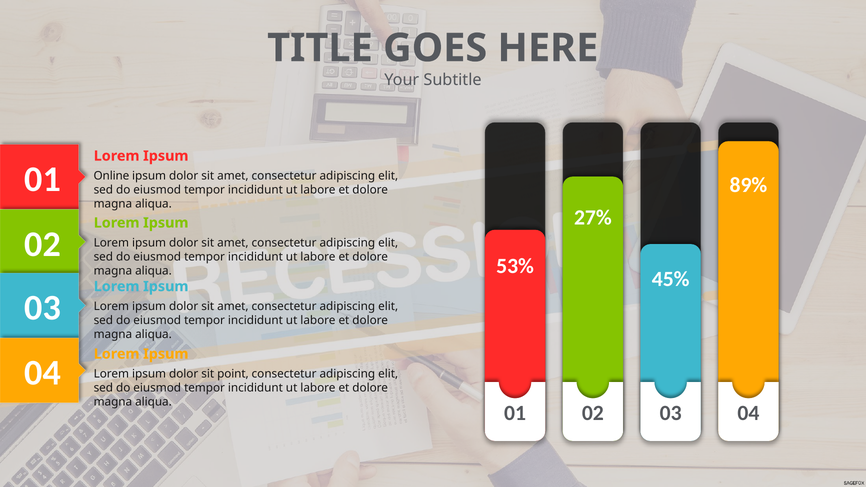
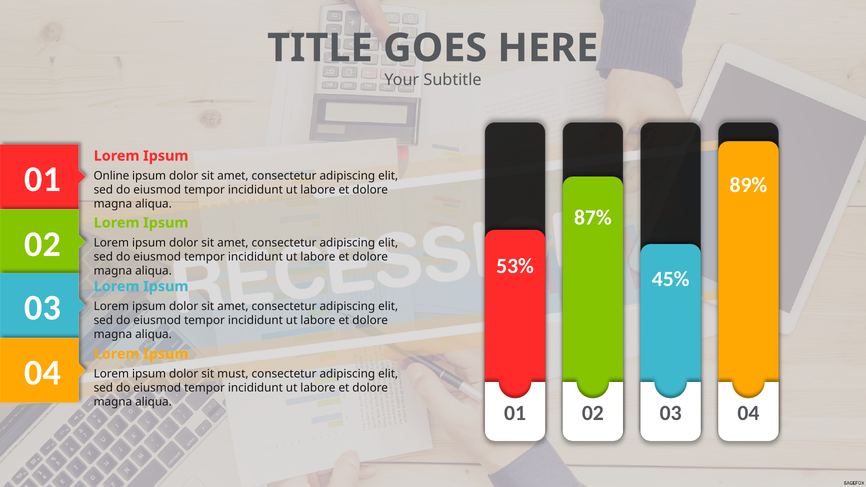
27%: 27% -> 87% (593, 218)
point: point -> must (233, 374)
